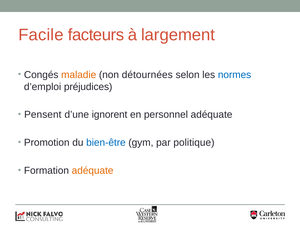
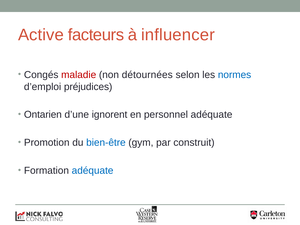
Facile: Facile -> Active (41, 35)
largement: largement -> influencer (178, 35)
maladie colour: orange -> red (79, 75)
Pensent: Pensent -> Ontarien (43, 115)
politique: politique -> construit (194, 143)
adéquate colour: orange -> blue (93, 171)
